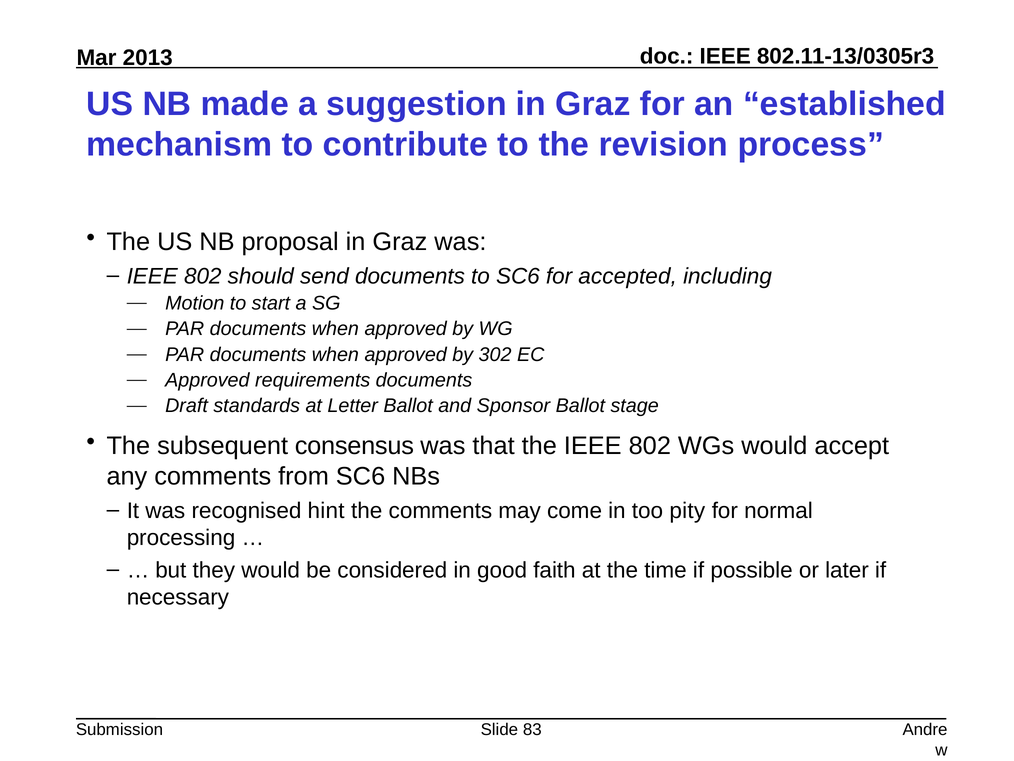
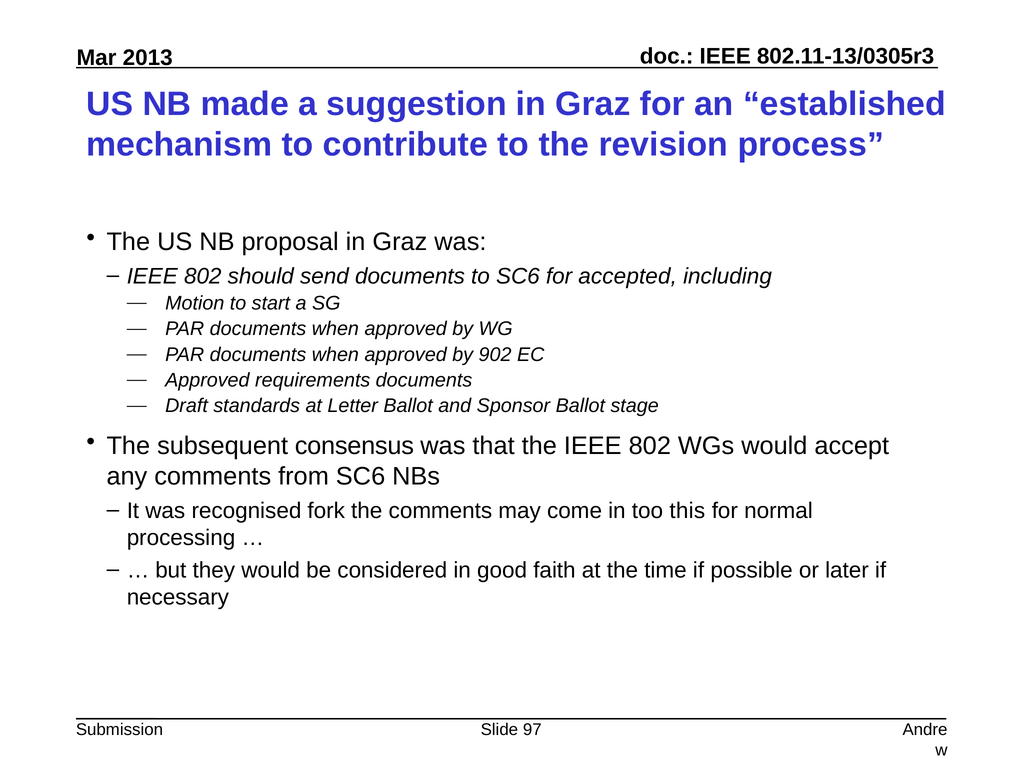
302: 302 -> 902 (495, 354)
hint: hint -> fork (326, 510)
pity: pity -> this (687, 510)
83: 83 -> 97 (532, 729)
